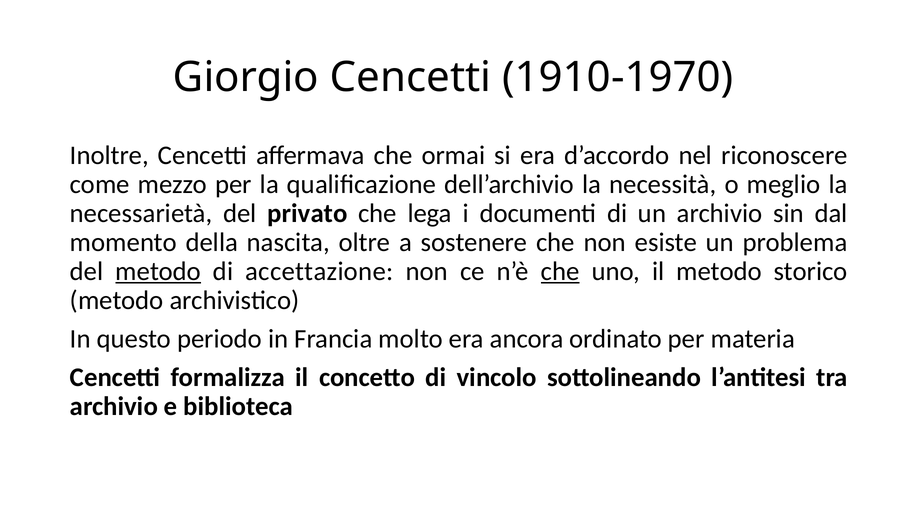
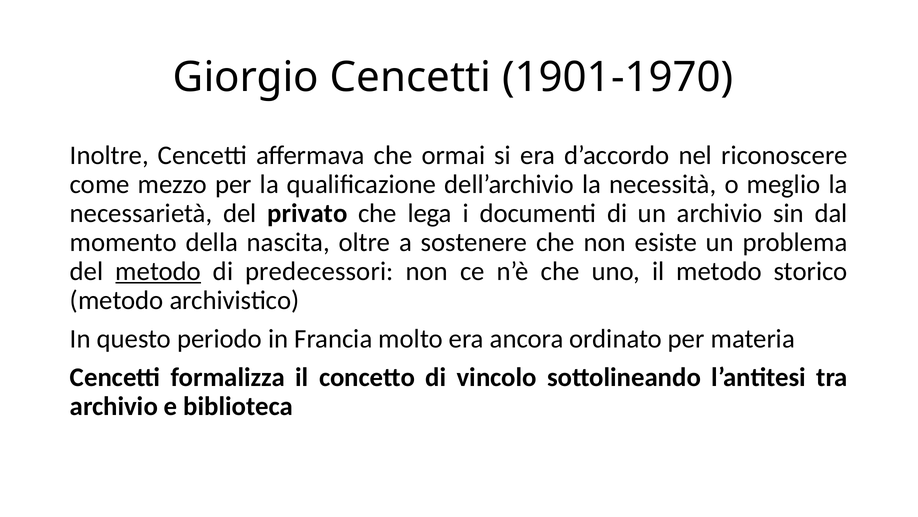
1910-1970: 1910-1970 -> 1901-1970 (618, 77)
accettazione: accettazione -> predecessori (319, 271)
che underline: present -> none (560, 271)
